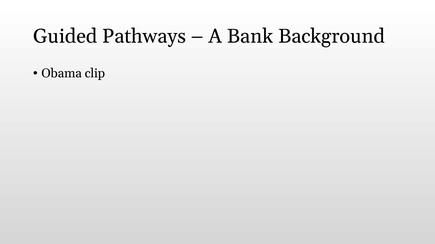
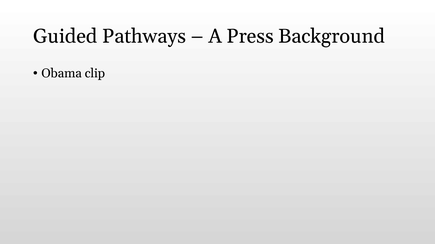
Bank: Bank -> Press (250, 37)
